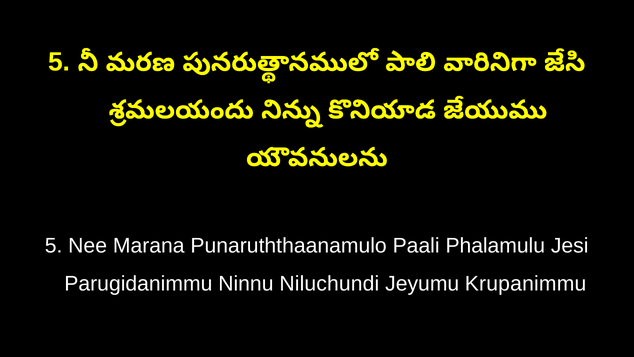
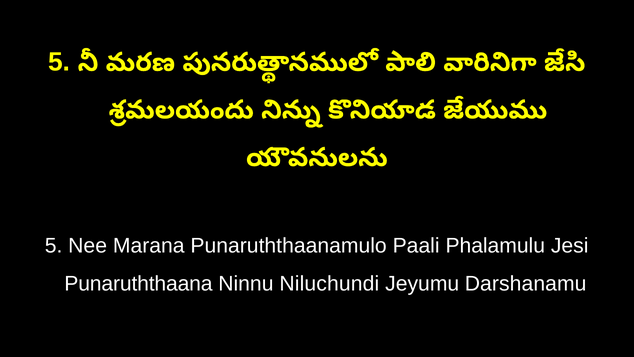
Parugidanimmu: Parugidanimmu -> Punaruththaana (138, 284)
Krupanimmu: Krupanimmu -> Darshanamu (526, 284)
